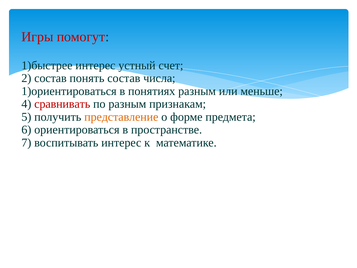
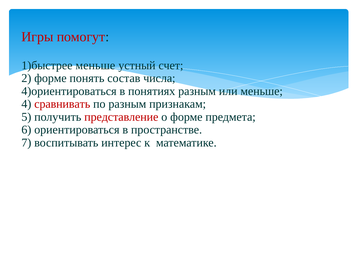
1)быстрее интерес: интерес -> меньше (95, 65)
2 состав: состав -> форме (50, 78)
1)ориентироваться: 1)ориентироваться -> 4)ориентироваться (69, 91)
представление colour: orange -> red (121, 117)
